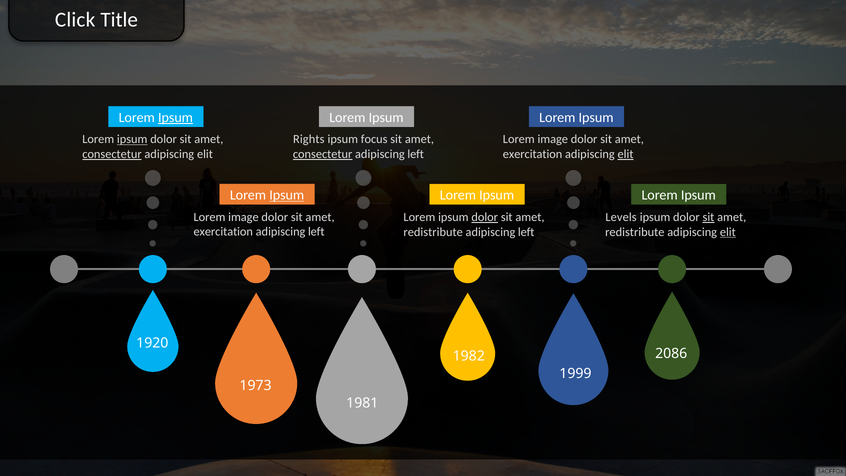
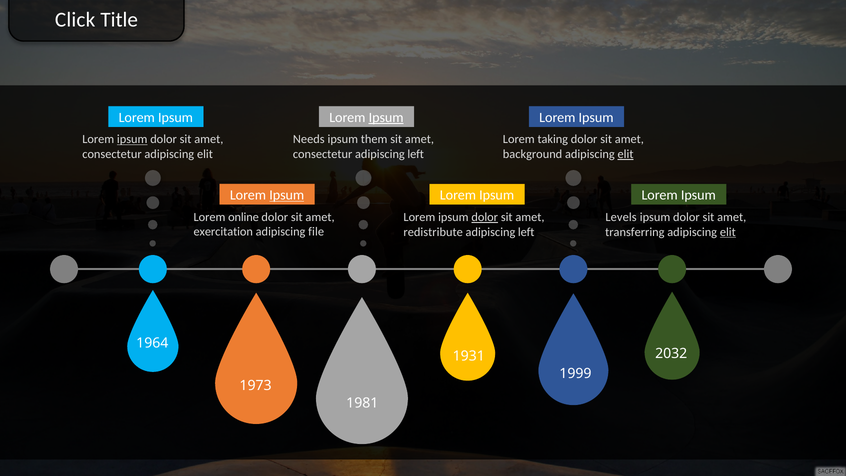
Ipsum underline: present -> none (176, 118)
Ipsum underline: none -> present (386, 118)
Rights: Rights -> Needs (309, 139)
focus: focus -> them (374, 139)
image: image -> taking (553, 139)
consectetur underline: present -> none (112, 154)
consectetur underline: present -> none (323, 154)
exercitation: exercitation -> background (533, 154)
image: image -> online (243, 217)
sit underline: present -> none (708, 217)
left: left -> file (316, 232)
redistribute: redistribute -> transferring (635, 232)
1920: 1920 -> 1964 (152, 343)
2086: 2086 -> 2032 (671, 353)
1982: 1982 -> 1931 (469, 356)
